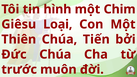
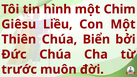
Loại: Loại -> Liều (58, 24)
Tiến: Tiến -> Biển (96, 39)
